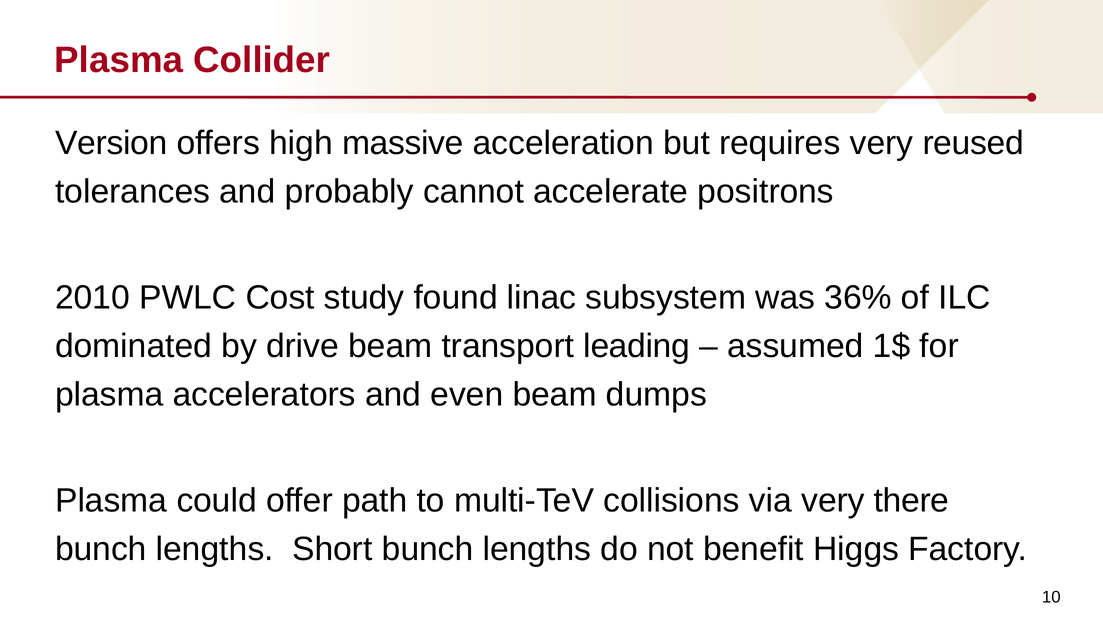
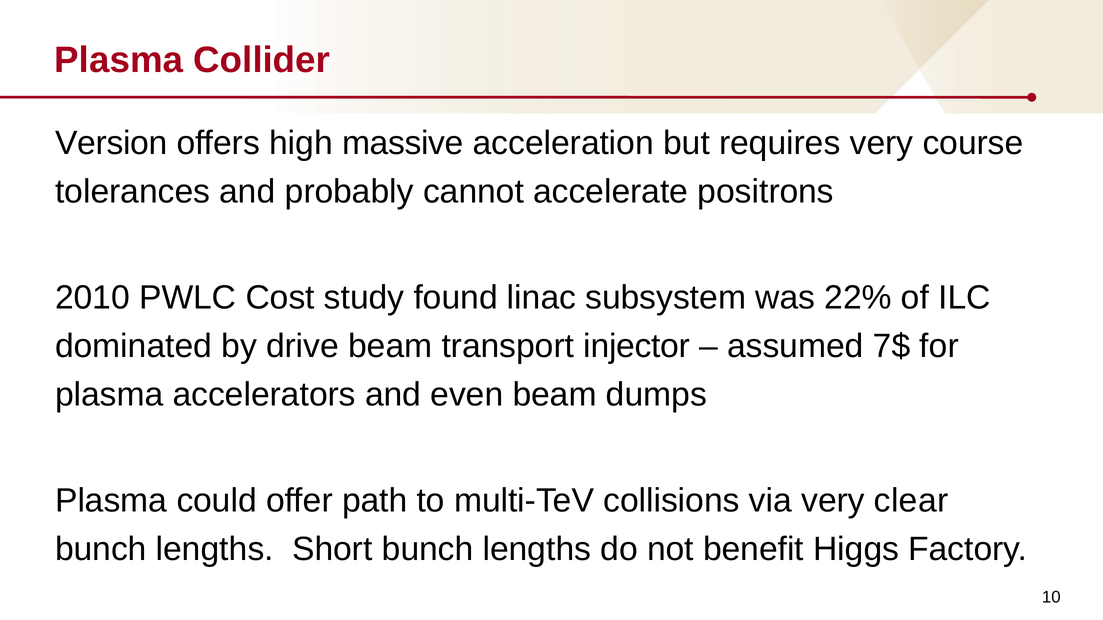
reused: reused -> course (973, 143)
36%: 36% -> 22% (858, 298)
leading: leading -> injector (637, 346)
1$: 1$ -> 7$ (892, 346)
there: there -> clear (911, 501)
